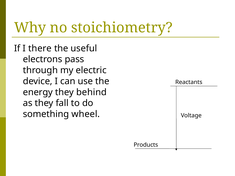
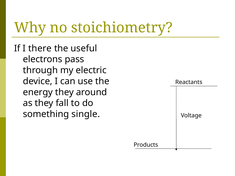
behind: behind -> around (92, 92)
wheel: wheel -> single (86, 114)
